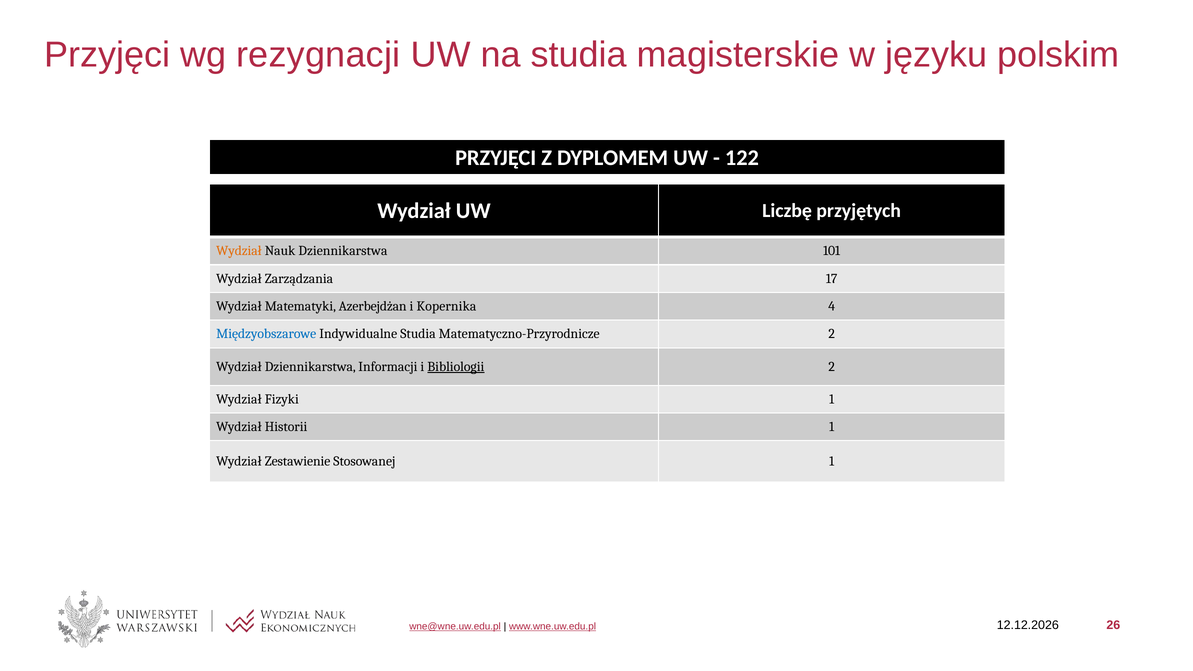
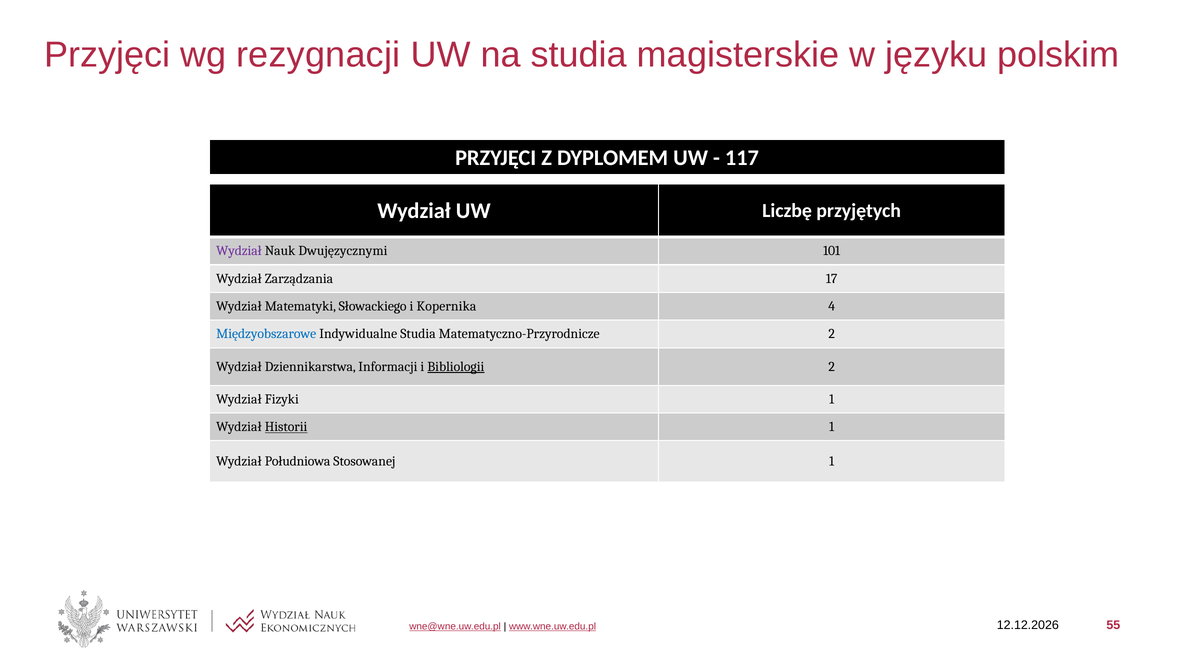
122: 122 -> 117 (742, 158)
Wydział colour: orange -> purple (239, 251)
Nauk Dziennikarstwa: Dziennikarstwa -> Dwujęzycznymi (343, 251)
Azerbejdżan: Azerbejdżan -> Słowackiego (373, 306)
Historii underline: none -> present (286, 427)
Zestawienie: Zestawienie -> Południowa (298, 461)
26: 26 -> 55 (1113, 625)
